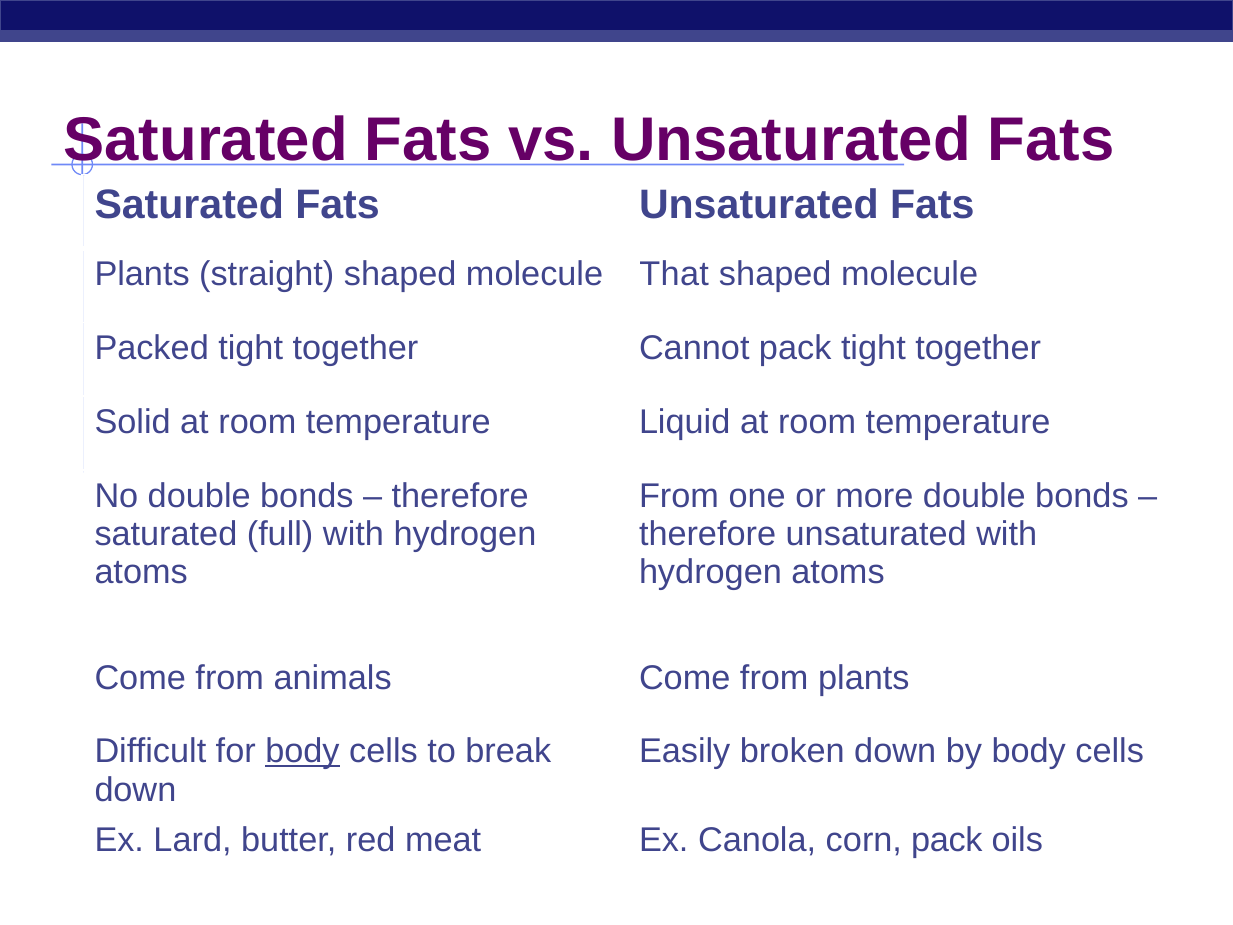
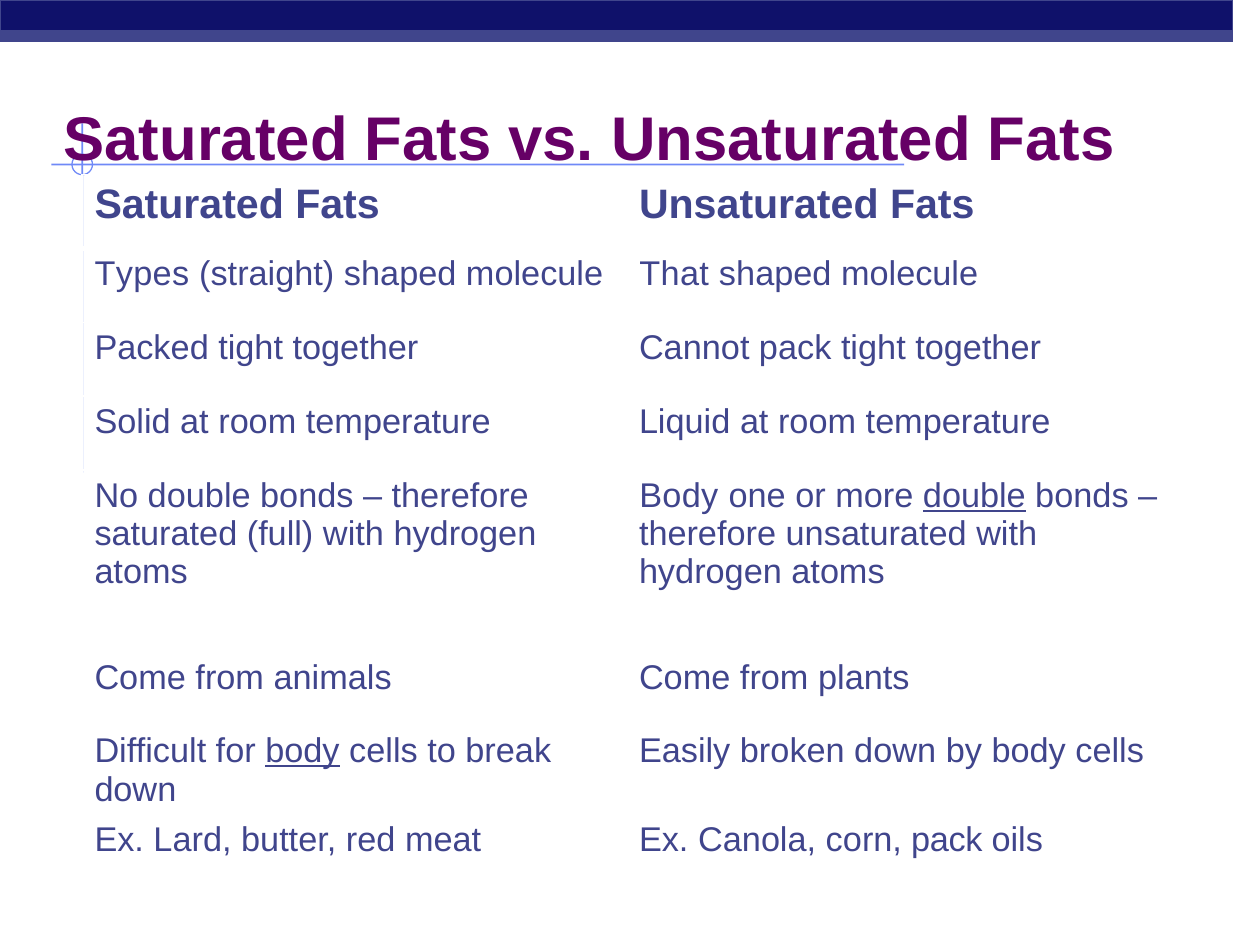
Plants: Plants -> Types (142, 274)
From: From -> Body (679, 496)
double underline: none -> present (974, 496)
